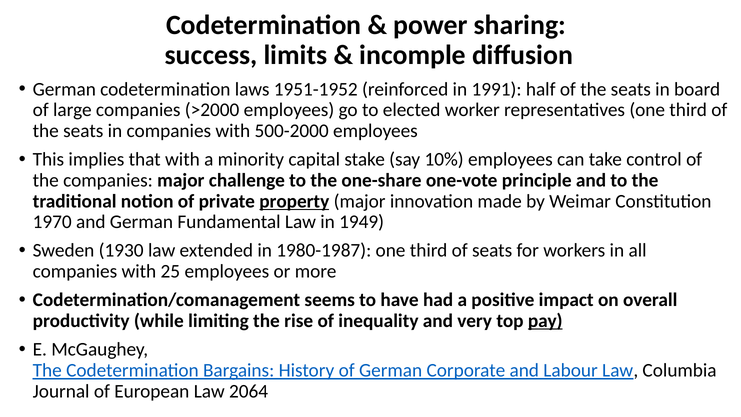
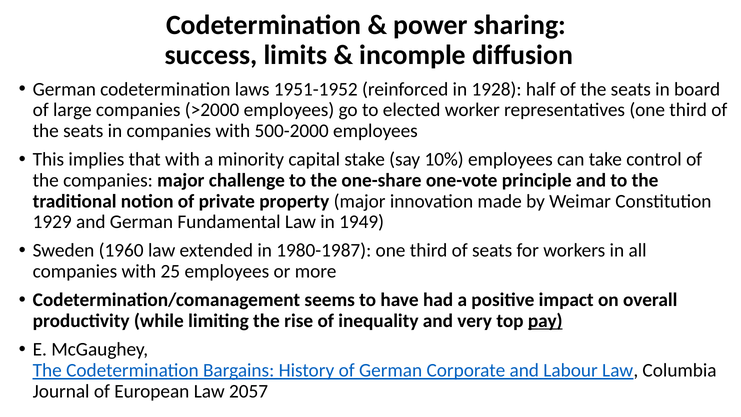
1991: 1991 -> 1928 (497, 89)
property underline: present -> none (294, 201)
1970: 1970 -> 1929 (52, 222)
1930: 1930 -> 1960 (121, 250)
2064: 2064 -> 2057 (249, 391)
